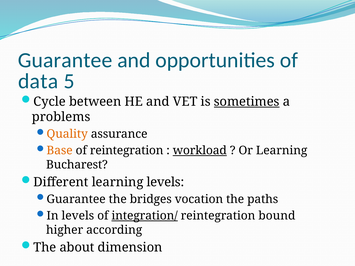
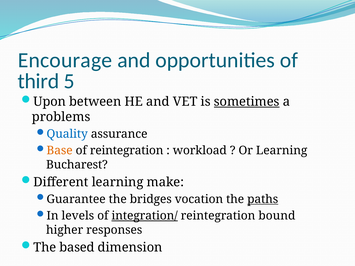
Guarantee: Guarantee -> Encourage (65, 60)
data: data -> third (38, 81)
Cycle: Cycle -> Upon (50, 102)
Quality colour: orange -> blue (67, 134)
workload underline: present -> none (200, 151)
learning levels: levels -> make (165, 182)
paths underline: none -> present (263, 199)
according: according -> responses (114, 230)
about: about -> based (77, 248)
